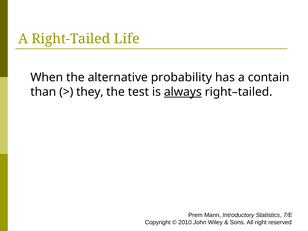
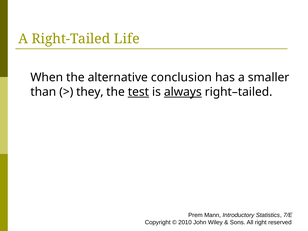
probability: probability -> conclusion (181, 78)
contain: contain -> smaller (269, 78)
test underline: none -> present (138, 92)
